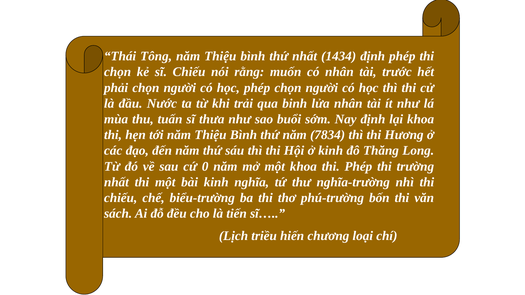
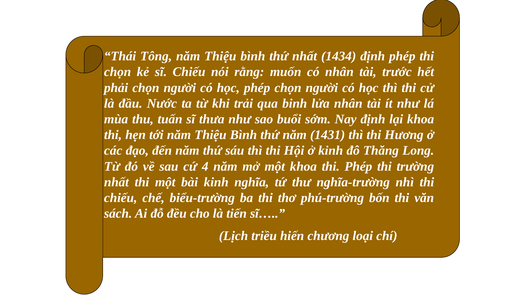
7834: 7834 -> 1431 (328, 135)
0: 0 -> 4 (205, 167)
